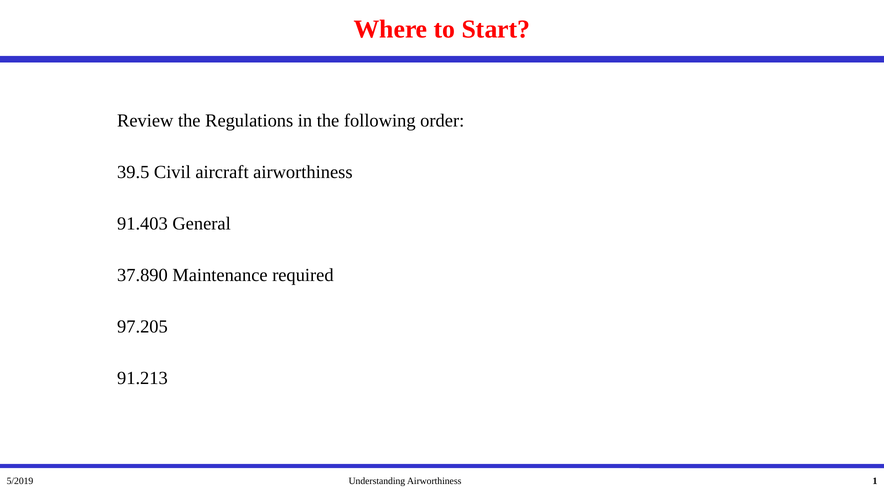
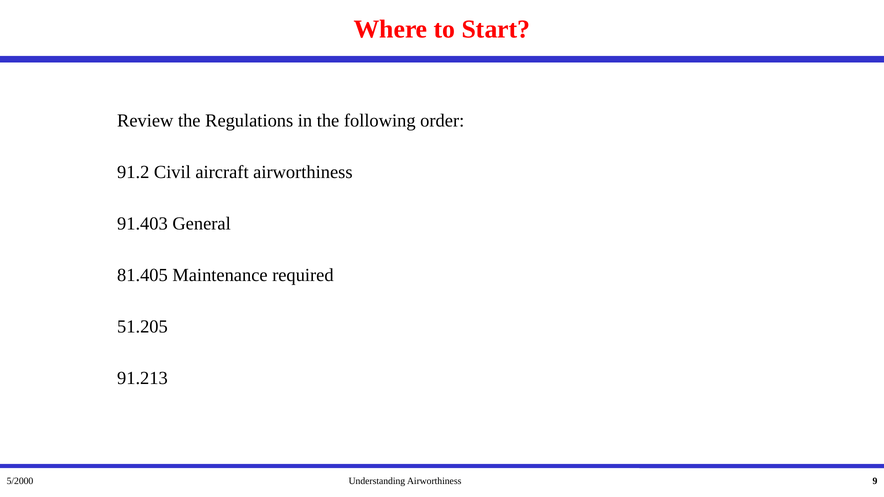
39.5: 39.5 -> 91.2 (133, 172)
37.890: 37.890 -> 81.405 (142, 275)
97.205: 97.205 -> 51.205 (142, 327)
5/2019: 5/2019 -> 5/2000 (20, 481)
1: 1 -> 9 (875, 481)
